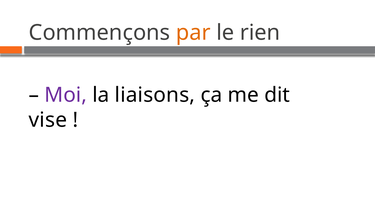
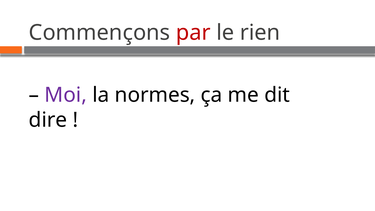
par colour: orange -> red (193, 33)
liaisons: liaisons -> normes (155, 95)
vise: vise -> dire (48, 120)
